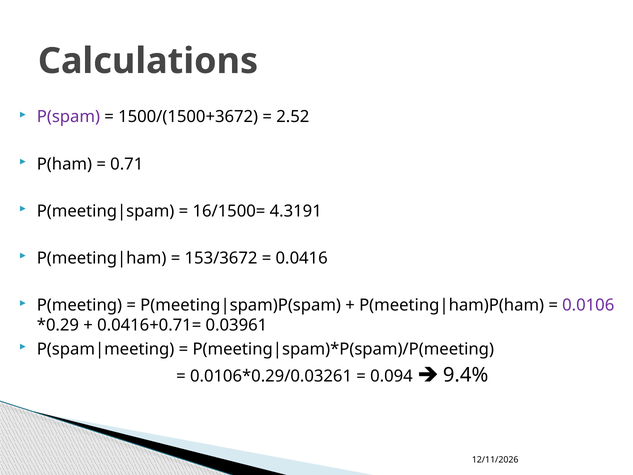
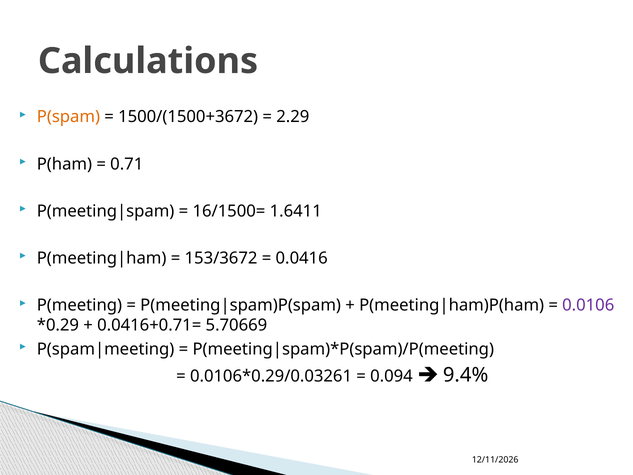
P(spam colour: purple -> orange (68, 117)
2.52: 2.52 -> 2.29 (293, 117)
4.3191: 4.3191 -> 1.6411 (296, 211)
0.03961: 0.03961 -> 5.70669 (236, 325)
